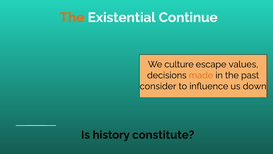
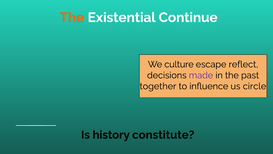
values: values -> reflect (243, 64)
made colour: orange -> purple (201, 75)
consider: consider -> together (158, 86)
down: down -> circle (255, 86)
